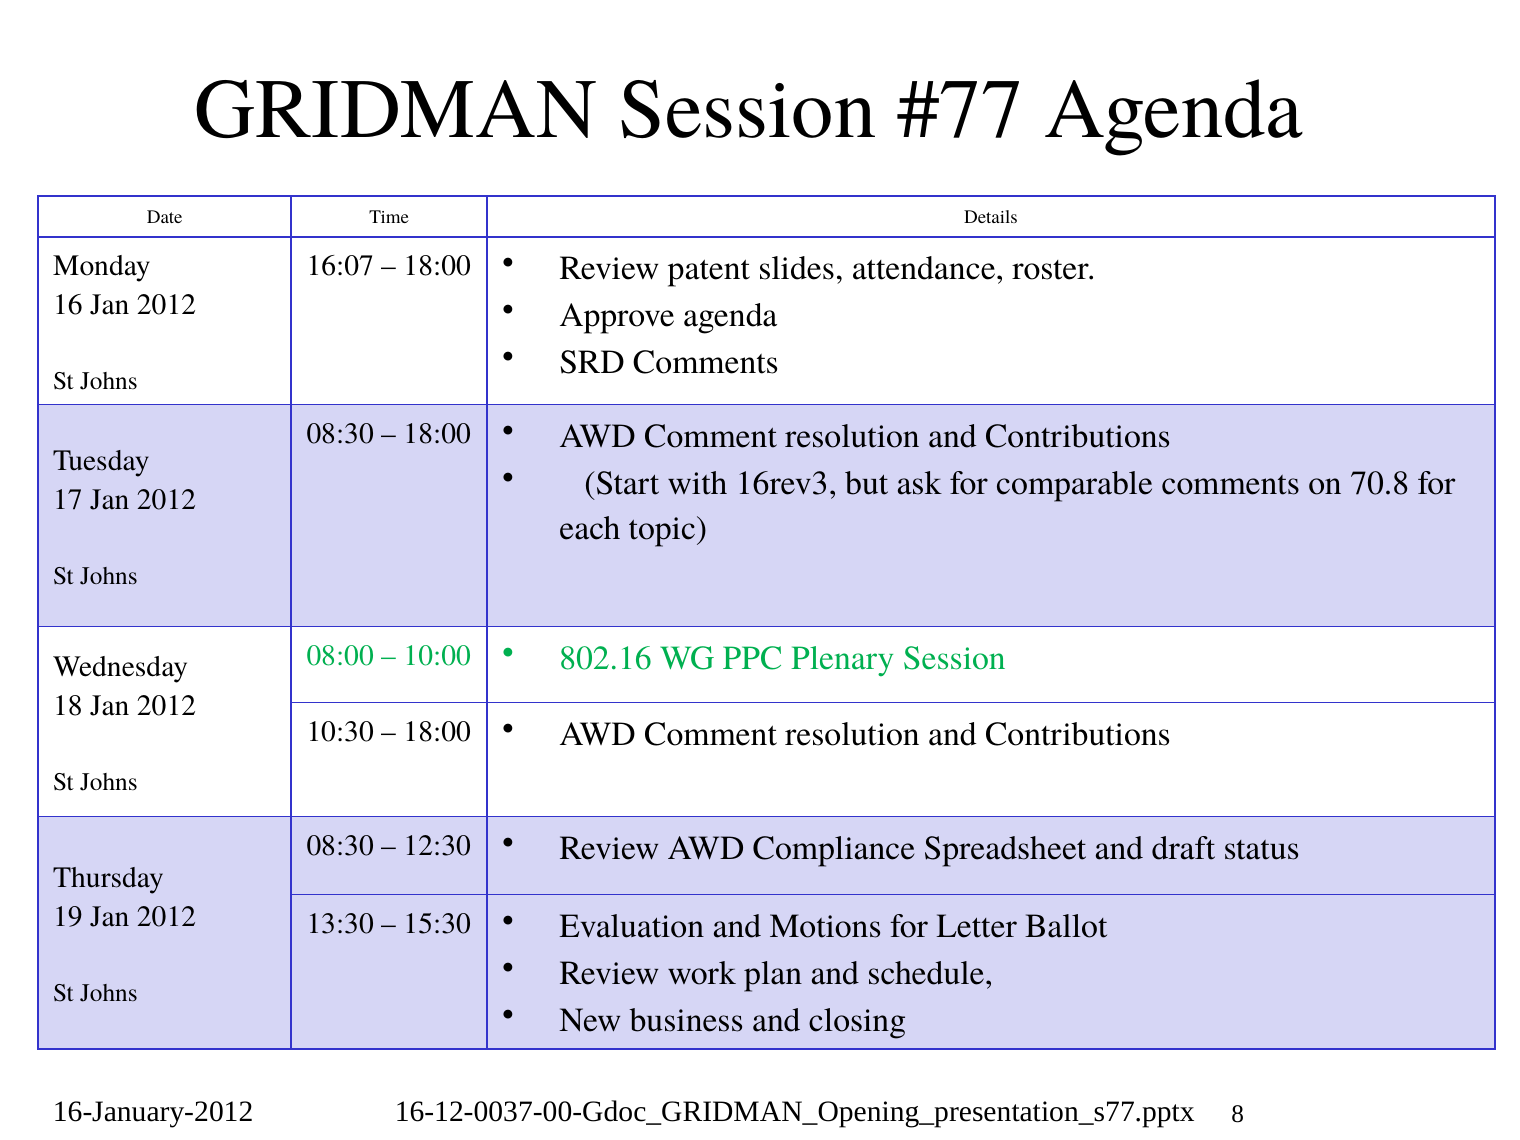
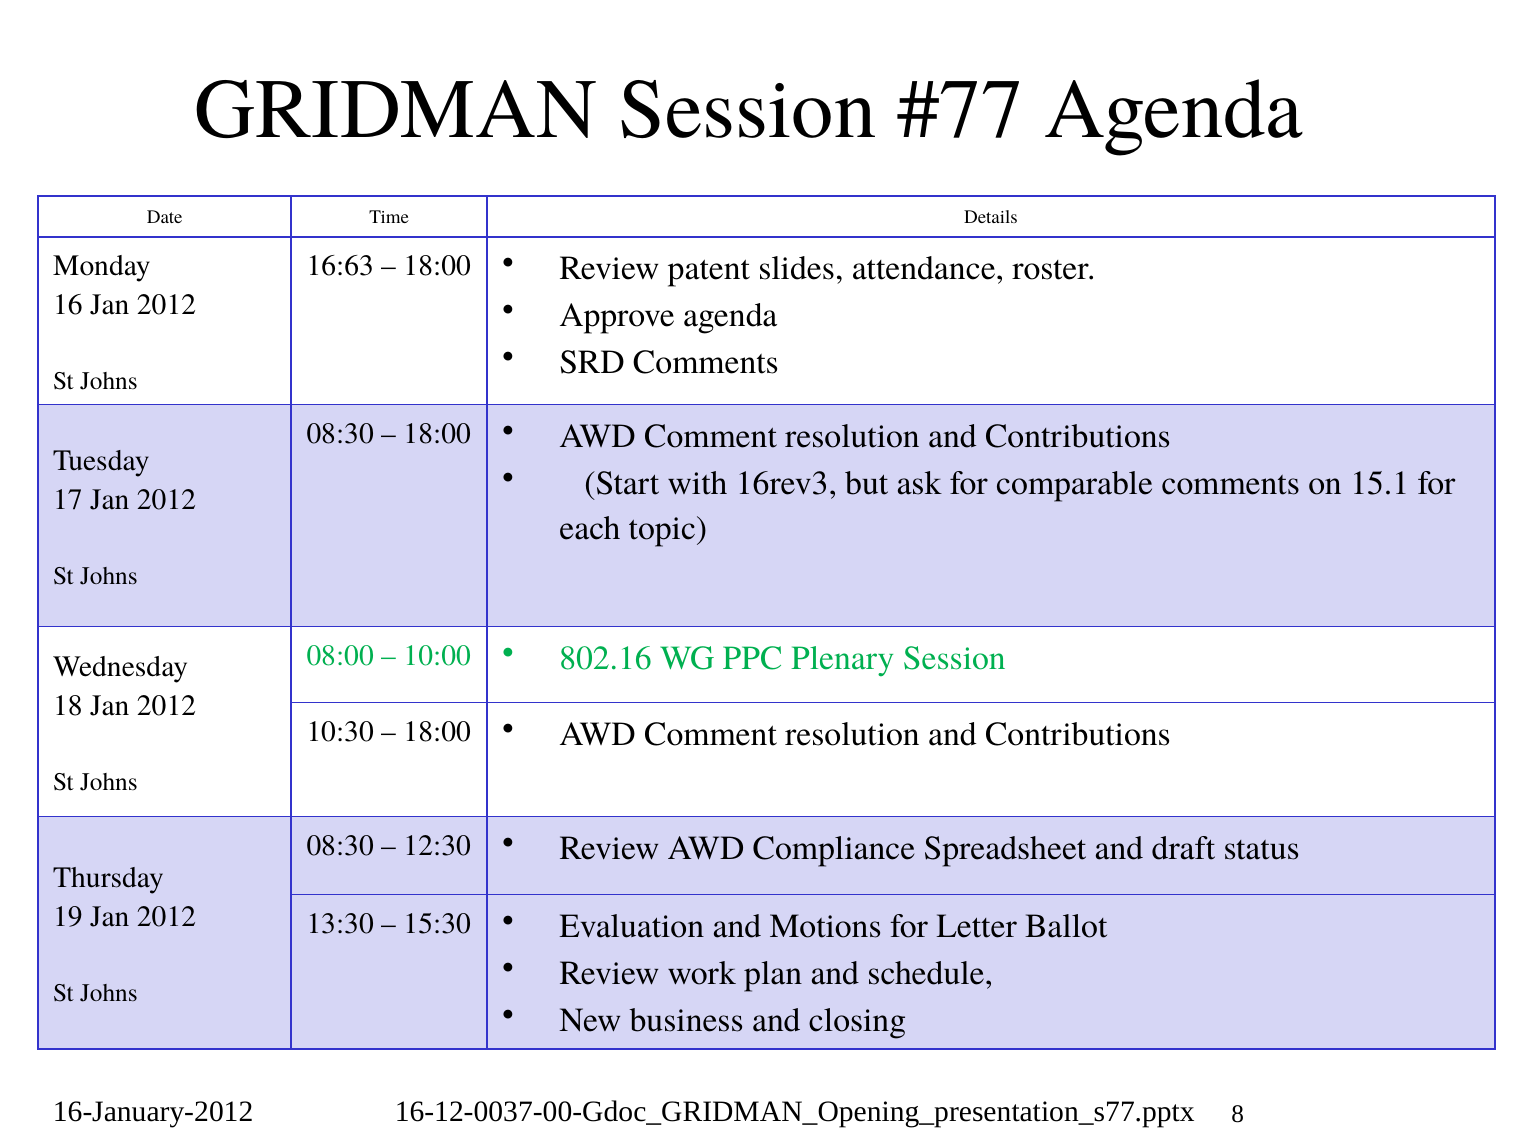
16:07: 16:07 -> 16:63 (340, 266)
70.8: 70.8 -> 15.1 (1380, 483)
